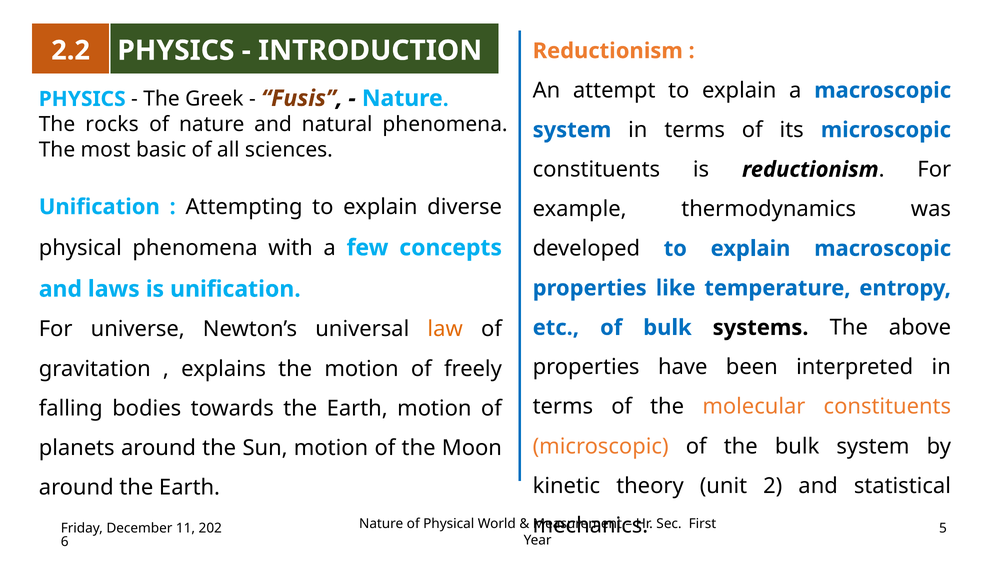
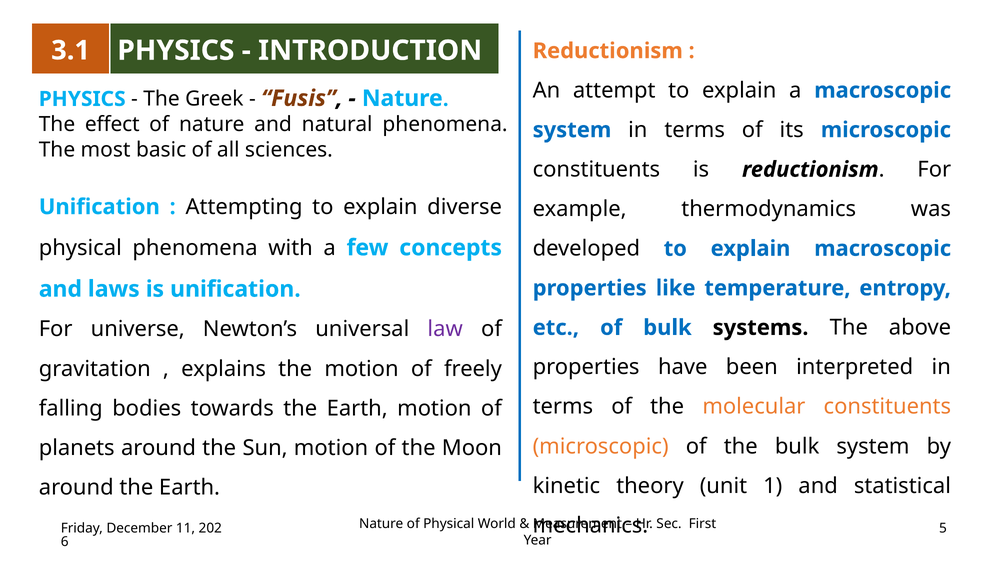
2.2: 2.2 -> 3.1 (71, 50)
rocks: rocks -> effect (112, 125)
law colour: orange -> purple (445, 329)
2: 2 -> 1 (773, 486)
